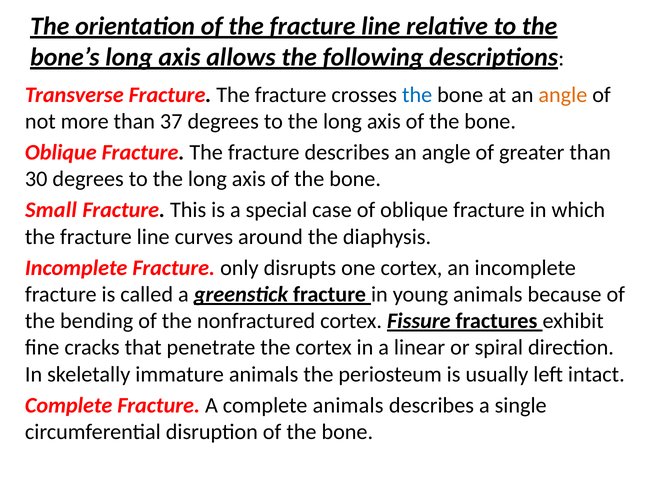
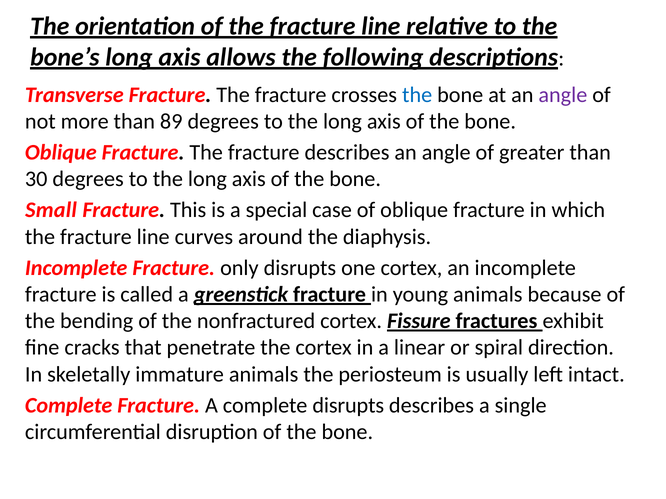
angle colour: orange -> purple (563, 95)
37: 37 -> 89 (171, 122)
complete animals: animals -> disrupts (348, 406)
